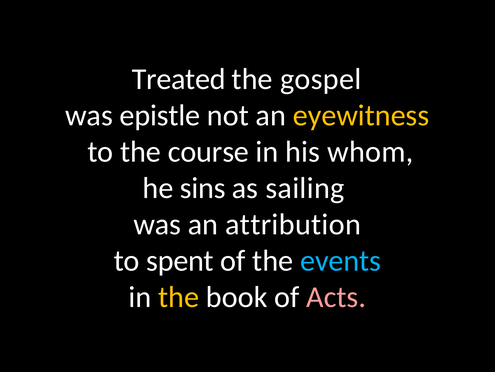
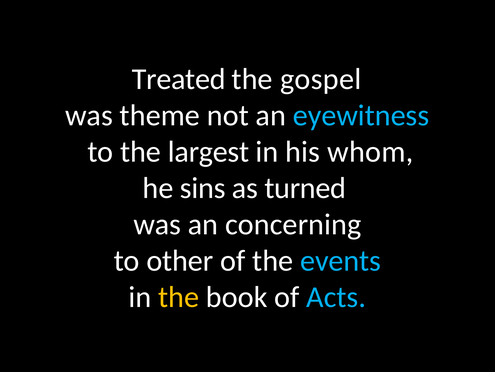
epistle: epistle -> theme (160, 115)
eyewitness colour: yellow -> light blue (361, 115)
course: course -> largest (209, 151)
sailing: sailing -> turned (305, 188)
attribution: attribution -> concerning (293, 224)
spent: spent -> other (180, 260)
Acts colour: pink -> light blue (336, 297)
